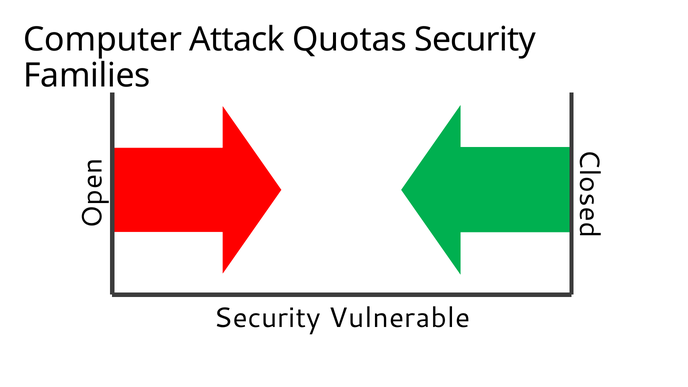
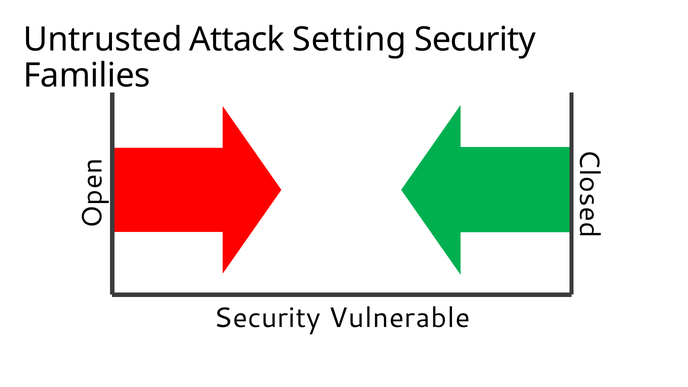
Computer: Computer -> Untrusted (103, 39)
Quotas: Quotas -> Setting (349, 39)
